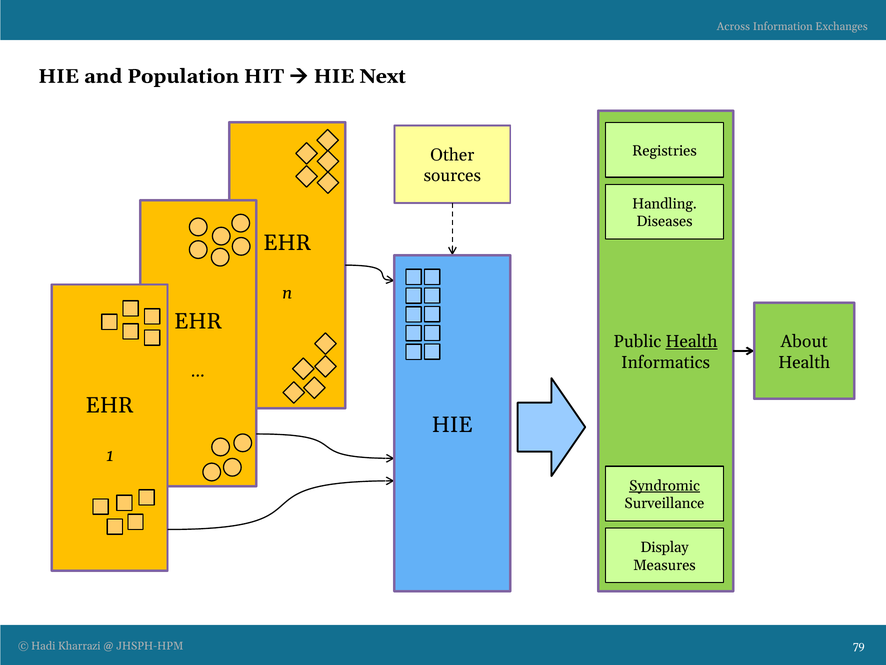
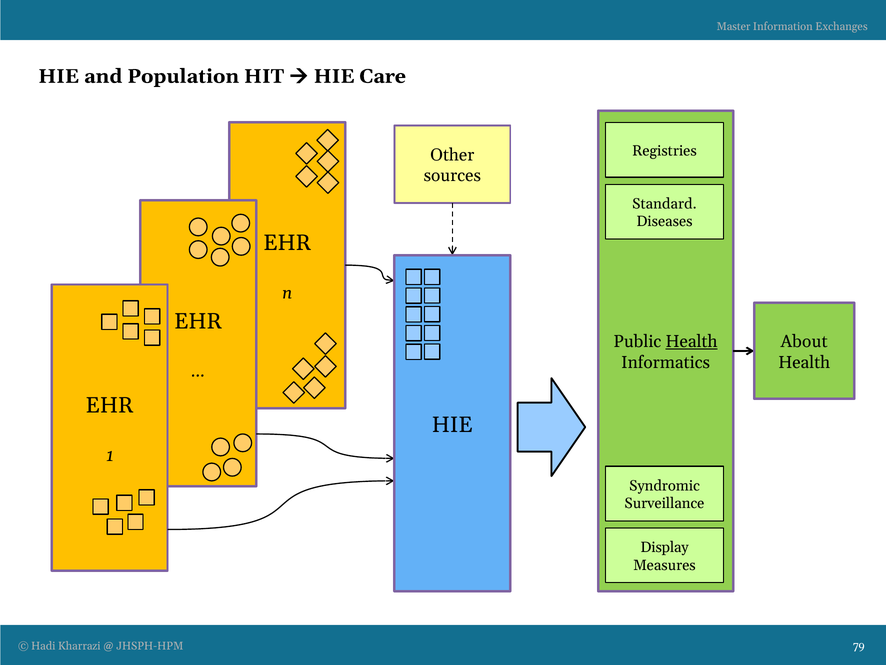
Across: Across -> Master (734, 27)
Next: Next -> Care (383, 76)
Handling: Handling -> Standard (664, 204)
Syndromic underline: present -> none (664, 485)
